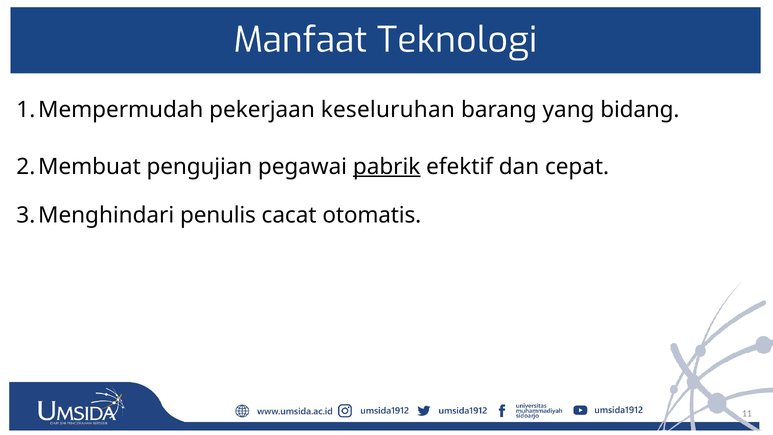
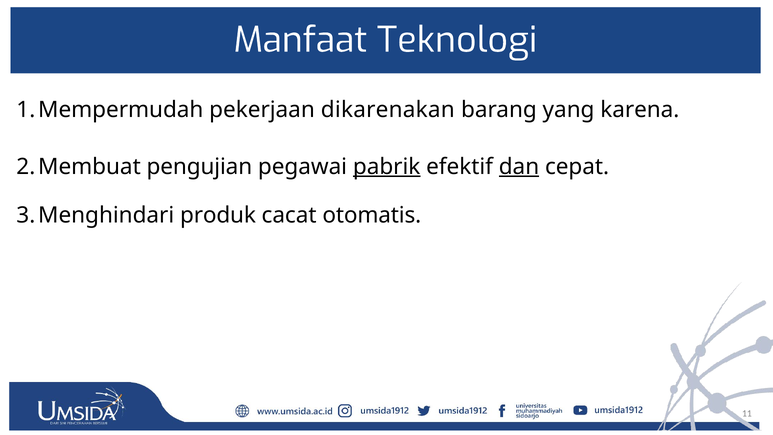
keseluruhan: keseluruhan -> dikarenakan (388, 110)
bidang: bidang -> karena (640, 110)
dan underline: none -> present (519, 167)
penulis: penulis -> produk (218, 215)
